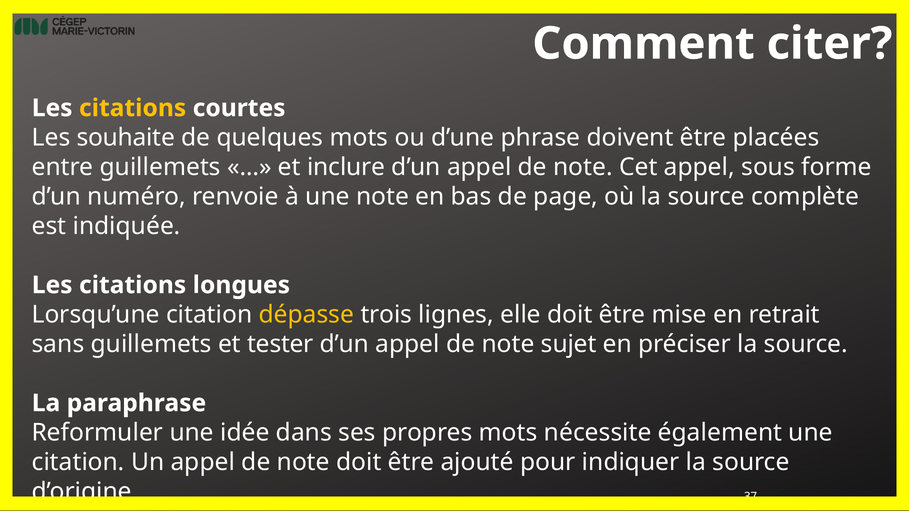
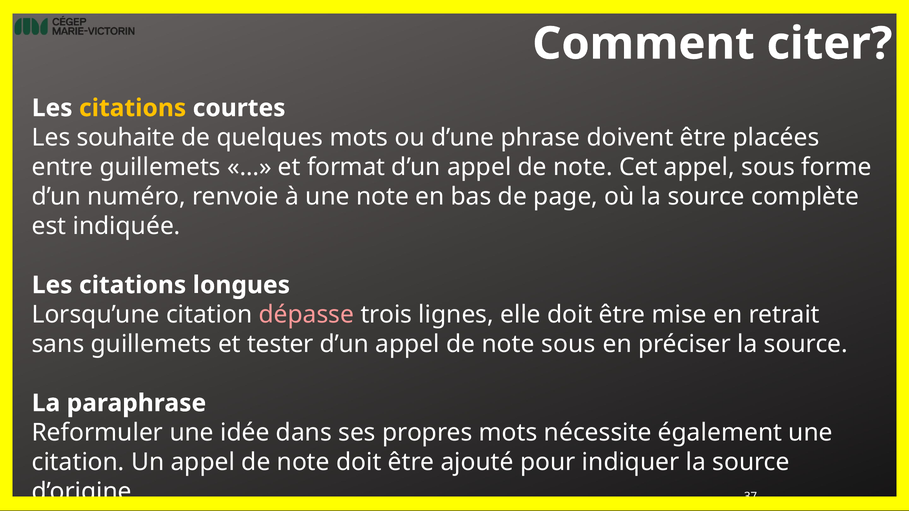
inclure: inclure -> format (346, 167)
dépasse colour: yellow -> pink (306, 315)
note sujet: sujet -> sous (568, 344)
